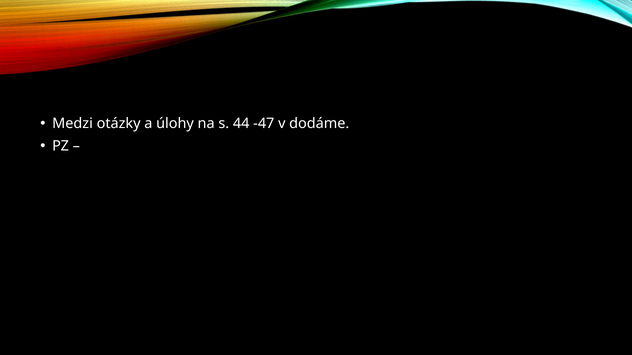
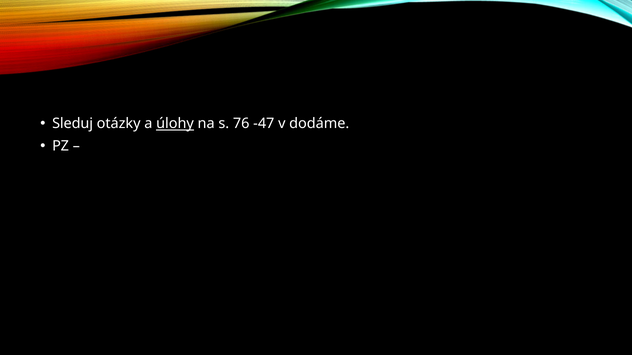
Medzi: Medzi -> Sleduj (73, 124)
úlohy underline: none -> present (175, 124)
44: 44 -> 76 (241, 124)
